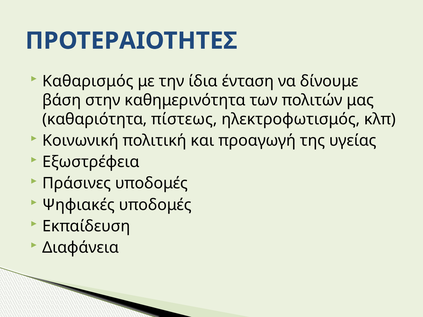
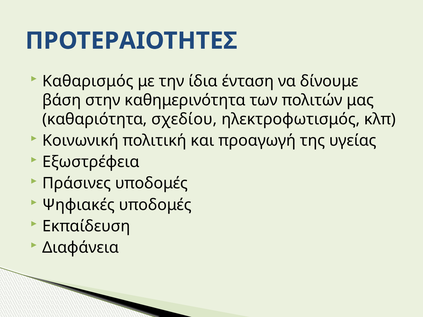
πίστεως: πίστεως -> σχεδίου (184, 119)
